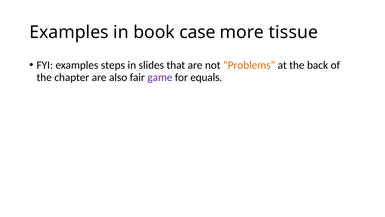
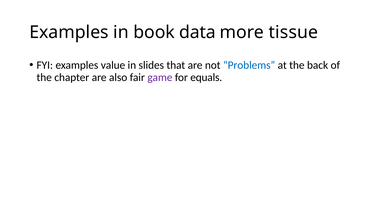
case: case -> data (197, 32)
steps: steps -> value (113, 65)
Problems colour: orange -> blue (249, 65)
